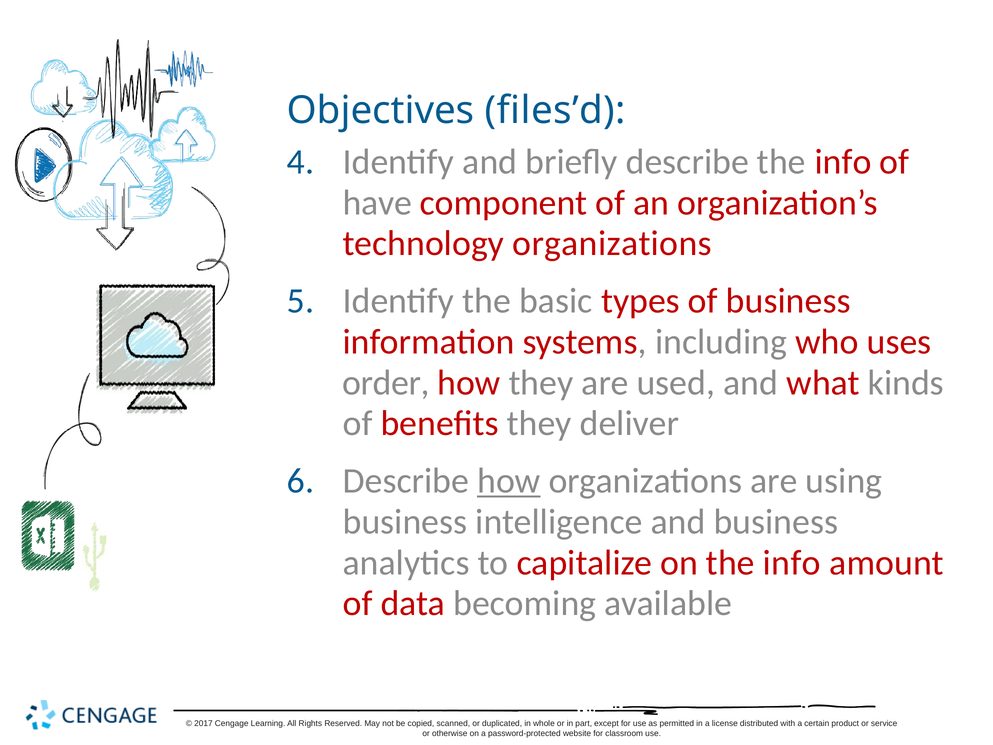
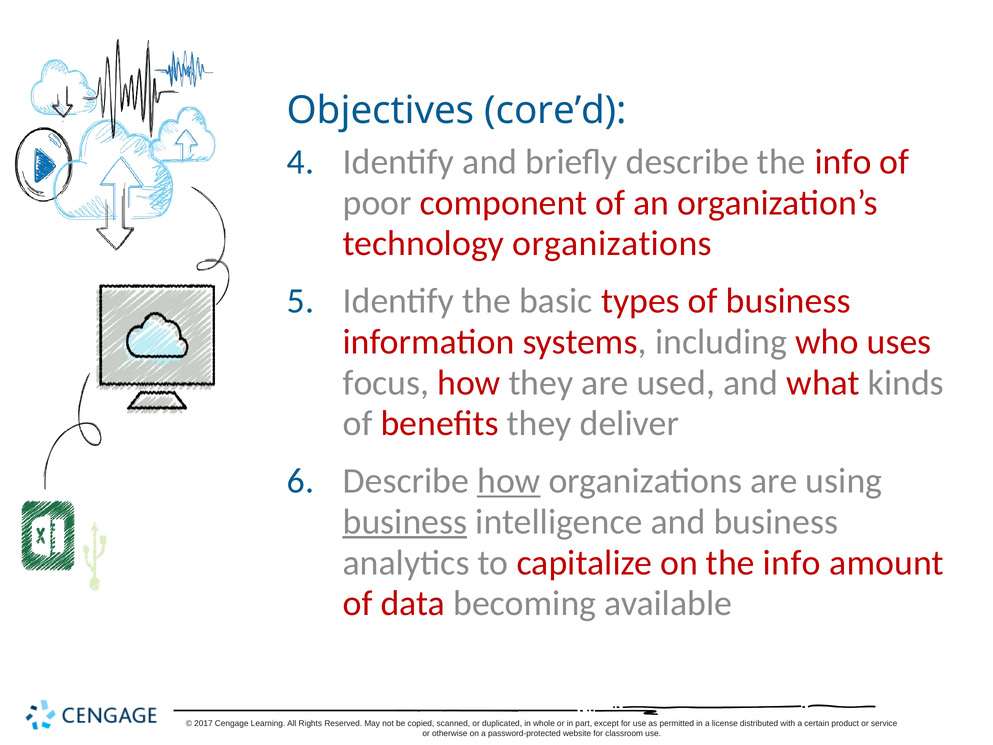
files’d: files’d -> core’d (555, 111)
have: have -> poor (377, 203)
order: order -> focus (386, 383)
business underline: none -> present (405, 522)
